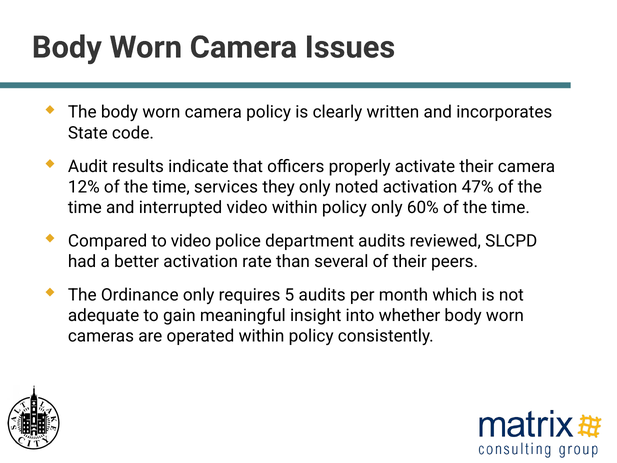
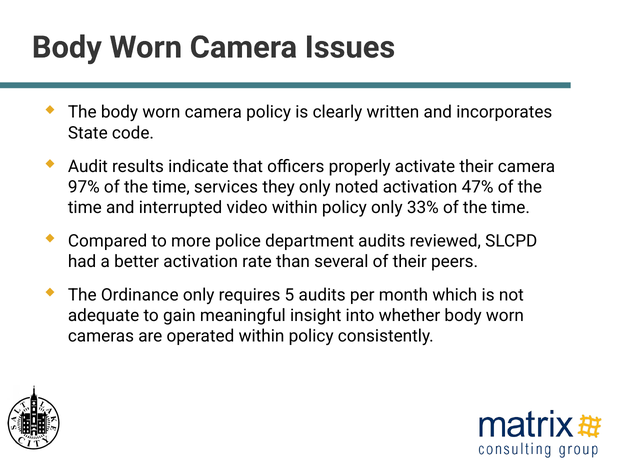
12%: 12% -> 97% (84, 187)
60%: 60% -> 33% (423, 207)
to video: video -> more (191, 241)
